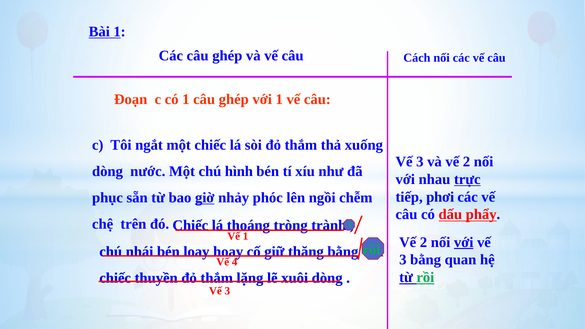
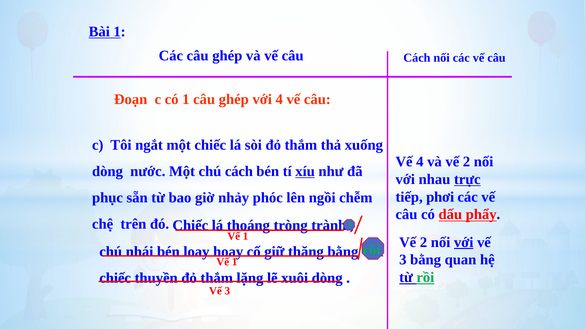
với 1: 1 -> 4 (279, 99)
3: 3 -> 4 (420, 162)
chú hình: hình -> cách (239, 171)
xíu underline: none -> present (305, 171)
giờ underline: present -> none (205, 198)
4: 4 -> 1 (235, 262)
